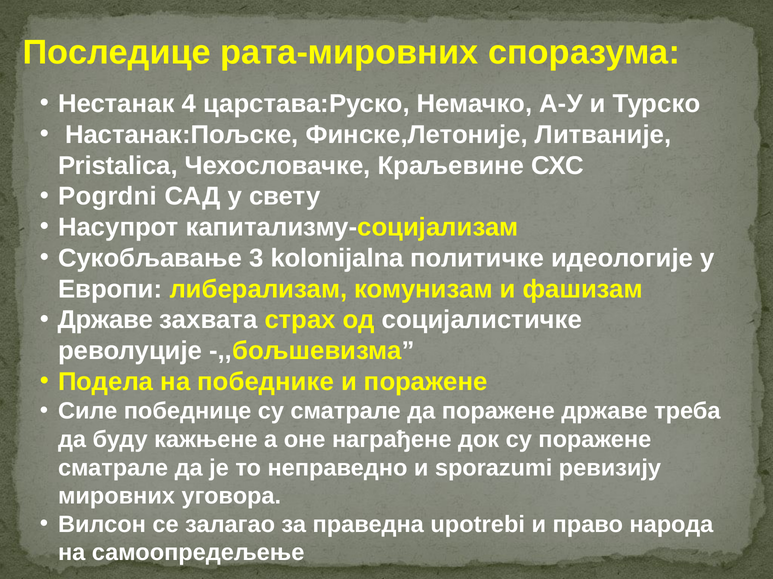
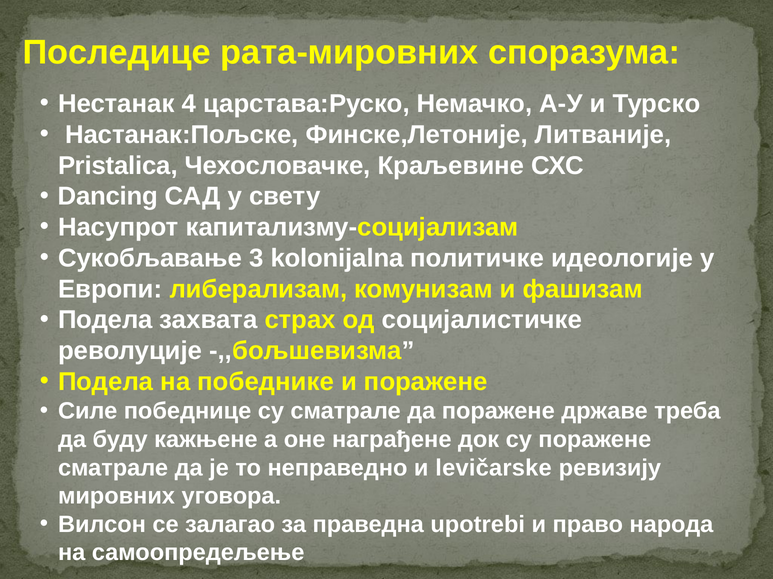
Pogrdni: Pogrdni -> Dancing (108, 197)
Државе: Државе -> Подела (105, 320)
sporazumi: sporazumi -> levičarske (494, 468)
